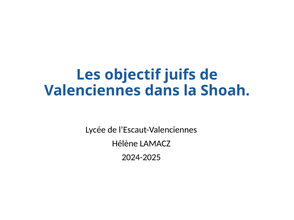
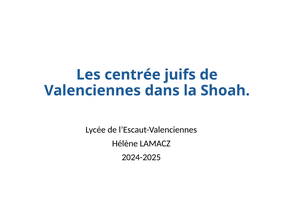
objectif: objectif -> centrée (133, 75)
